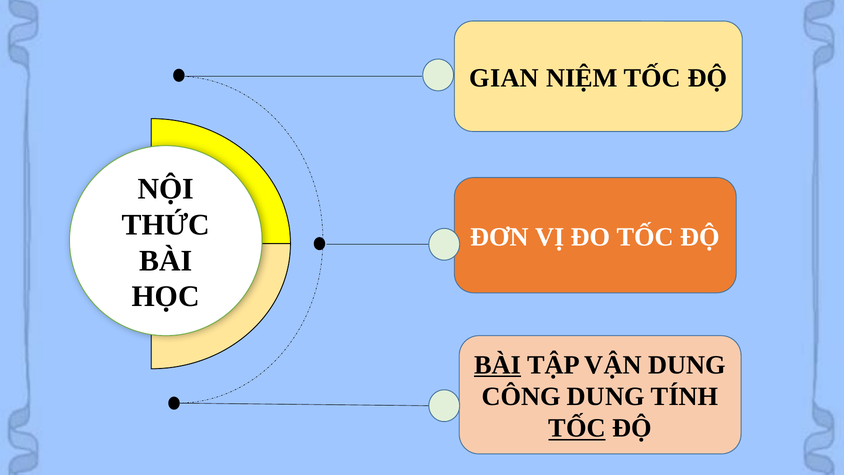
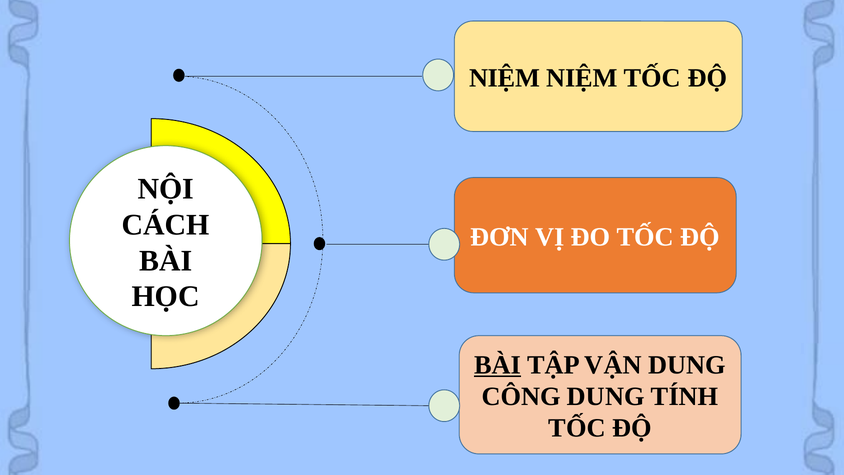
GIAN: GIAN -> NIỆM (504, 78)
THỨC: THỨC -> CÁCH (166, 225)
TỐC underline: present -> none (577, 428)
